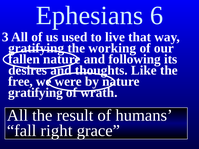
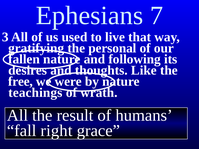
6: 6 -> 7 (157, 15)
working: working -> personal (112, 48)
gratifying: gratifying -> teachings (35, 93)
